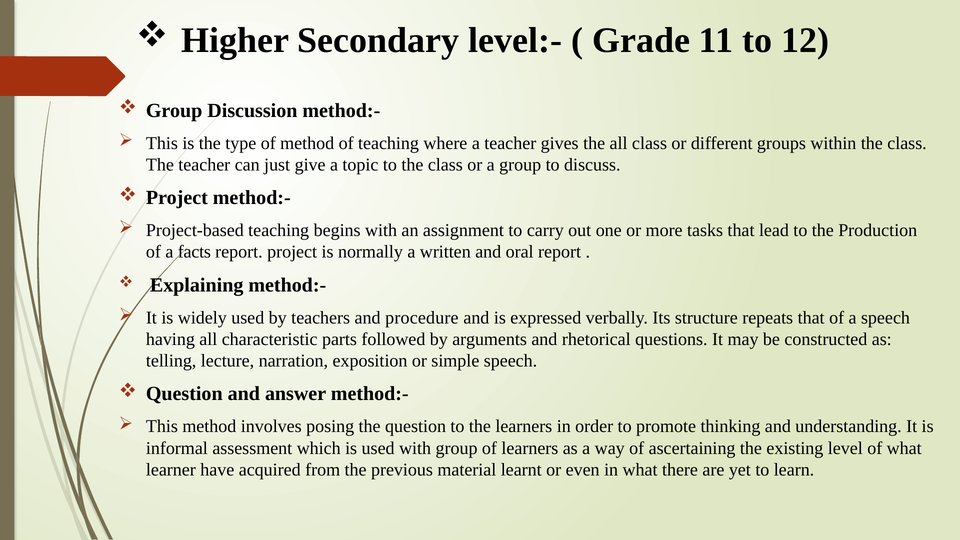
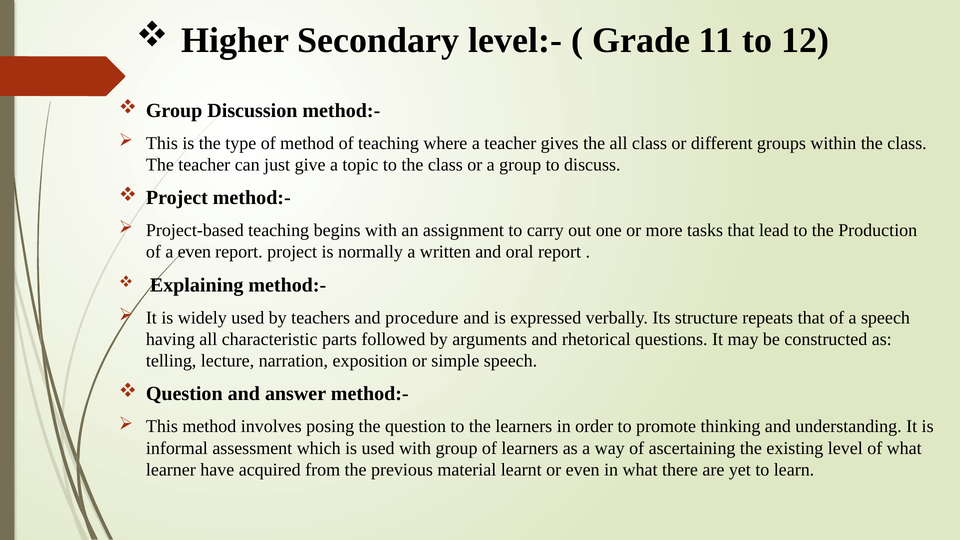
a facts: facts -> even (194, 252)
